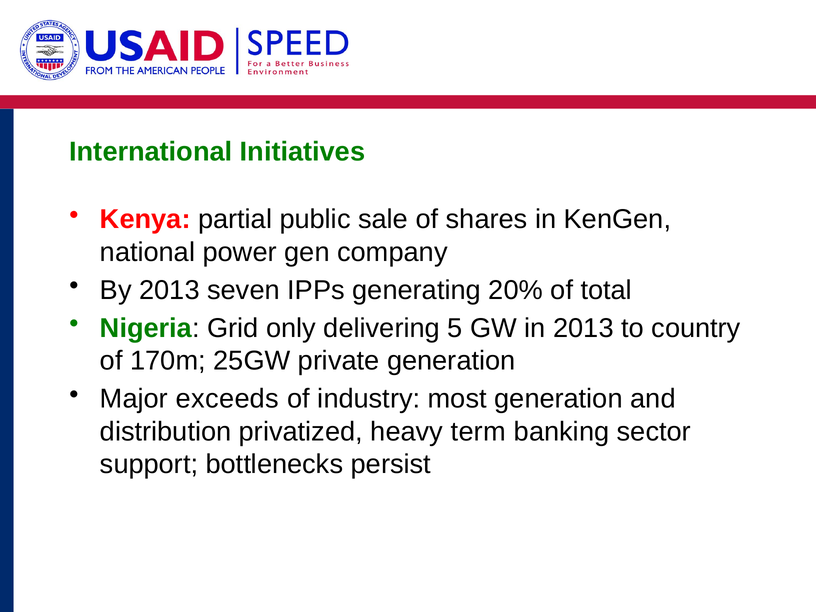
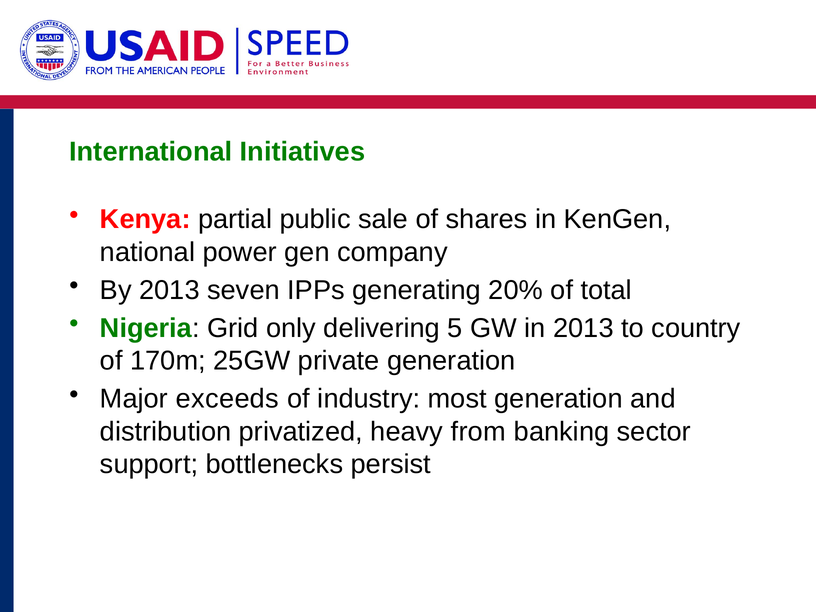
term: term -> from (478, 432)
